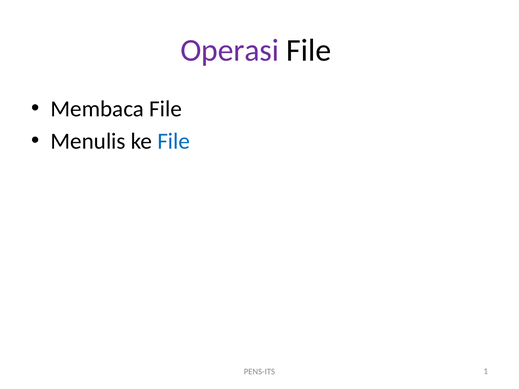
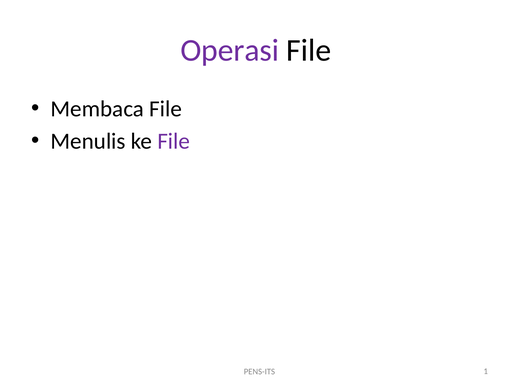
File colour: blue -> purple (174, 141)
